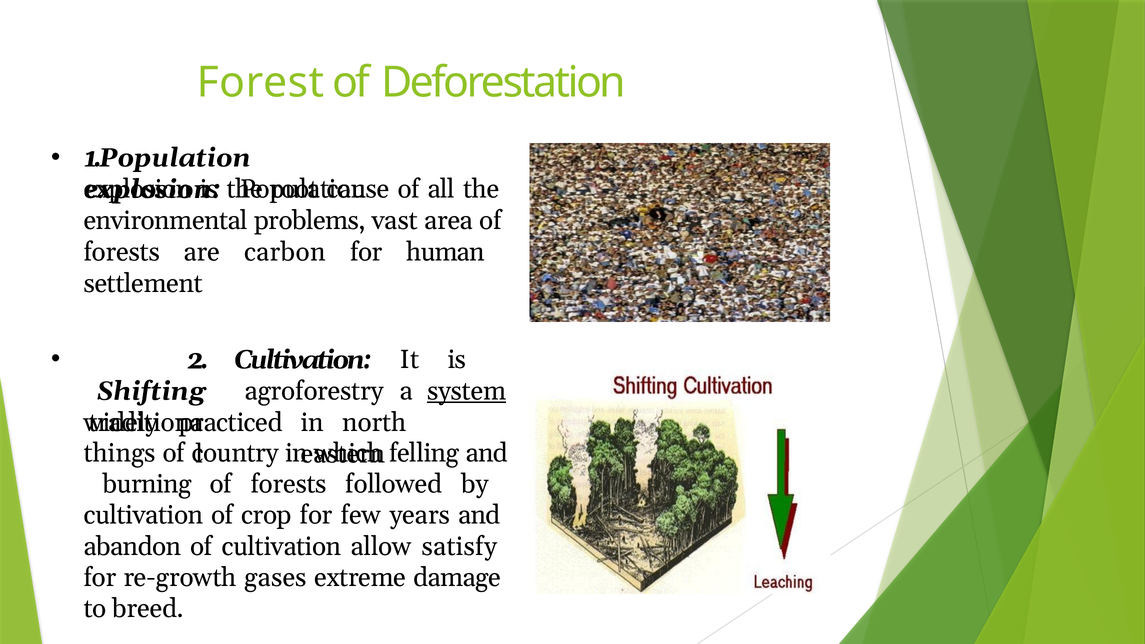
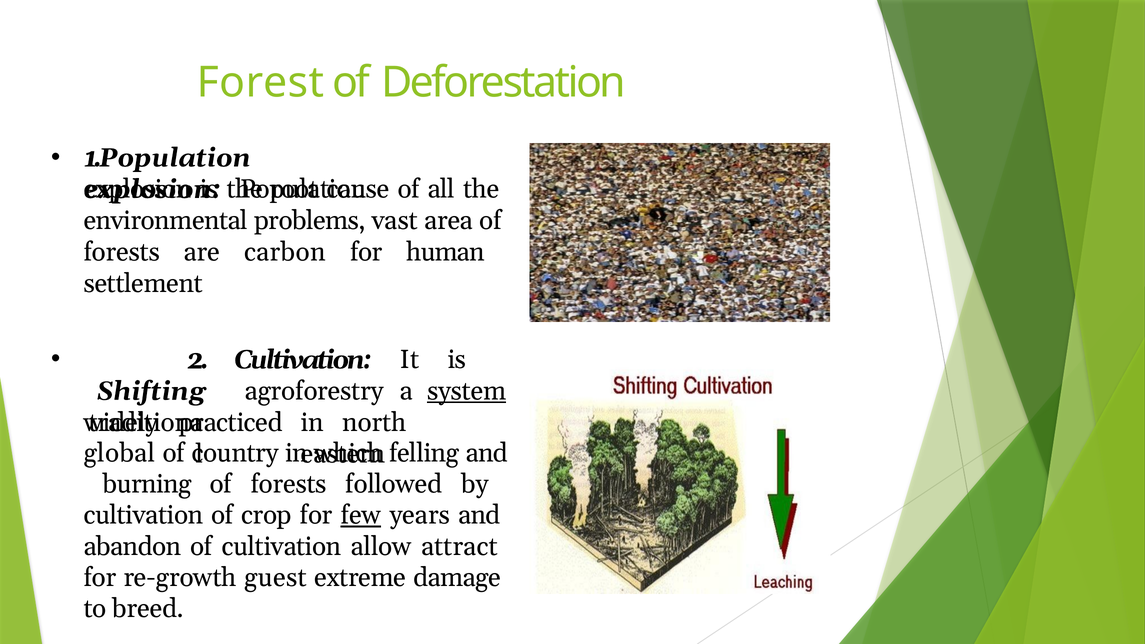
things: things -> global (120, 453)
few underline: none -> present (361, 515)
satisfy: satisfy -> attract (459, 546)
gases: gases -> guest (275, 578)
